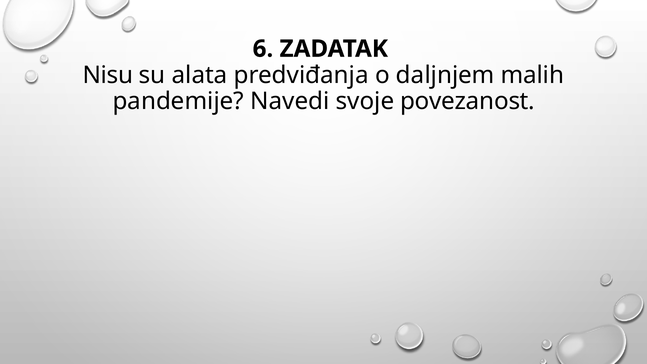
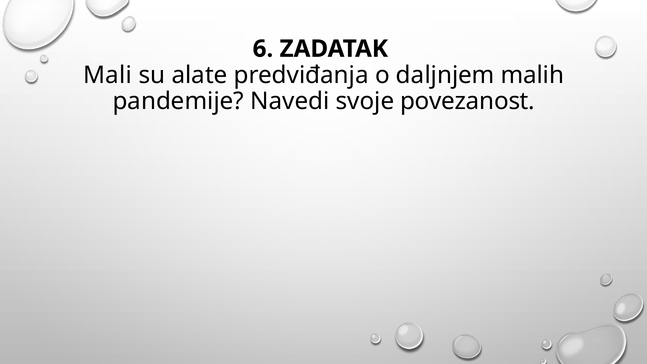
Nisu: Nisu -> Mali (108, 75)
alata: alata -> alate (200, 75)
